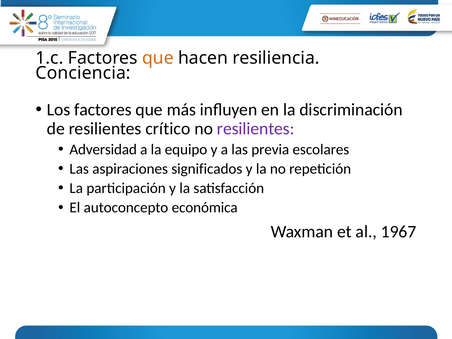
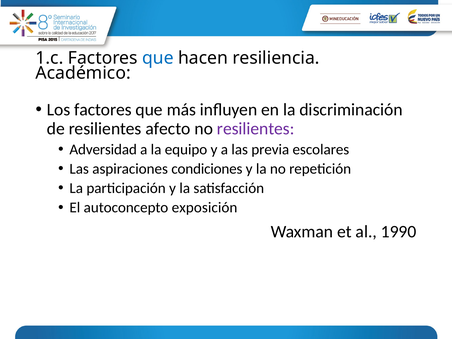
que colour: orange -> blue (158, 58)
Conciencia: Conciencia -> Académico (83, 73)
crítico: crítico -> afecto (168, 129)
significados: significados -> condiciones (207, 169)
económica: económica -> exposición (205, 208)
1967: 1967 -> 1990 (399, 232)
